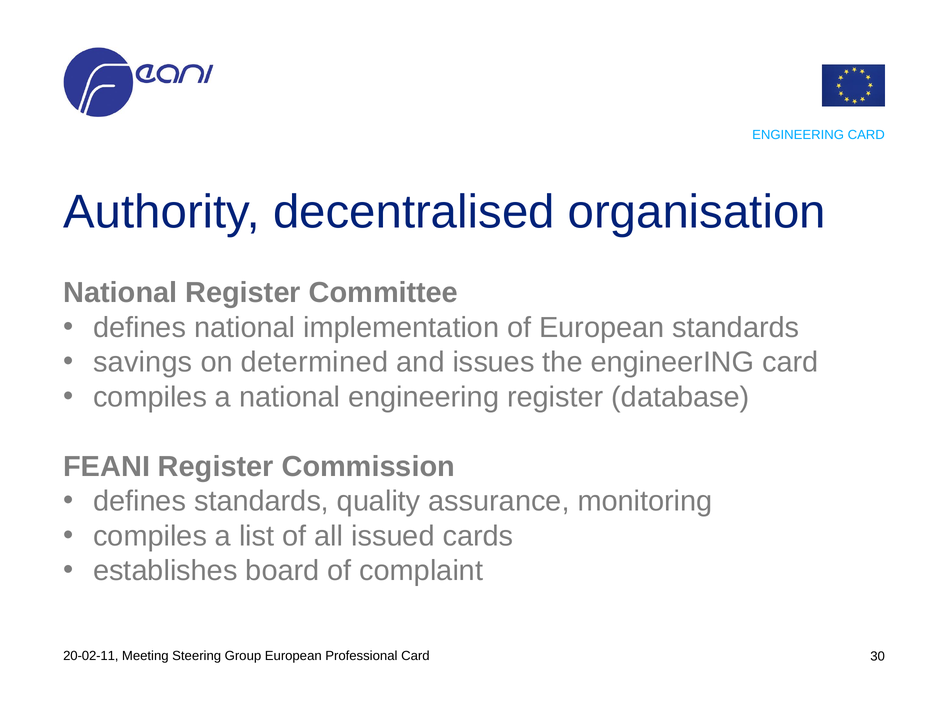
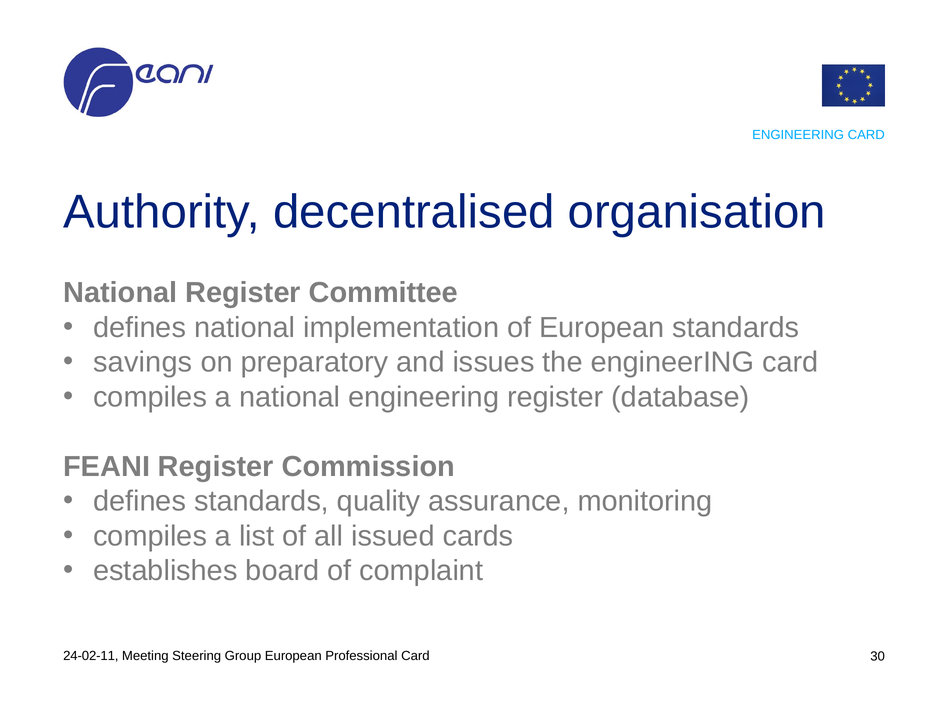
determined: determined -> preparatory (315, 362)
20-02-11: 20-02-11 -> 24-02-11 (91, 656)
